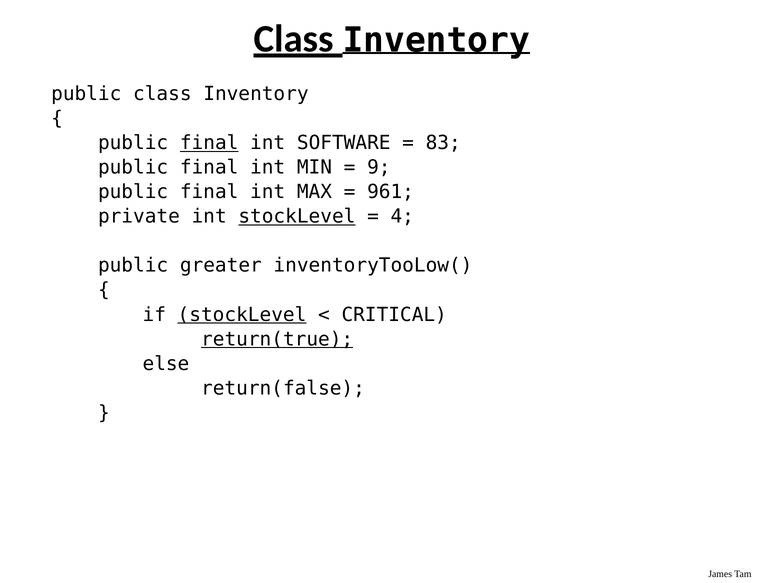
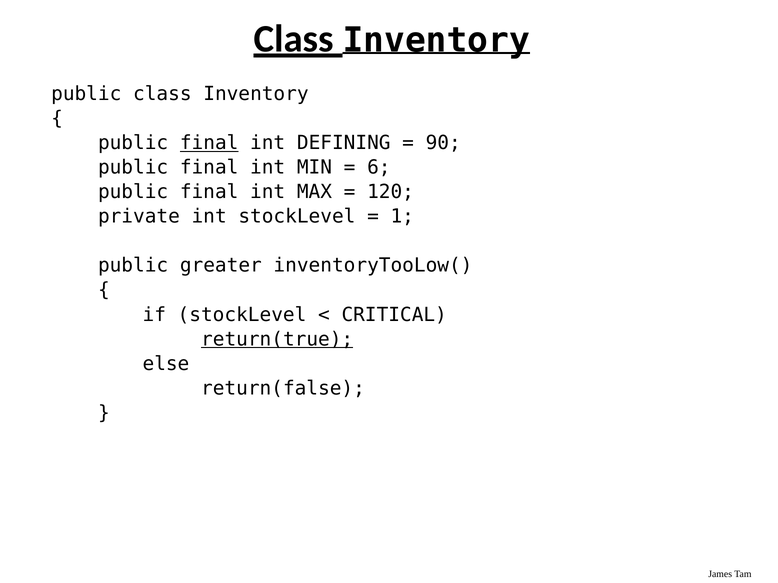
SOFTWARE: SOFTWARE -> DEFINING (344, 143)
83: 83 -> 90 (443, 143)
9: 9 -> 6 (379, 168)
961: 961 -> 120 (391, 192)
stockLevel underline: present -> none (297, 217)
4: 4 -> 1 (402, 217)
stockLevel underline: present -> none (242, 315)
